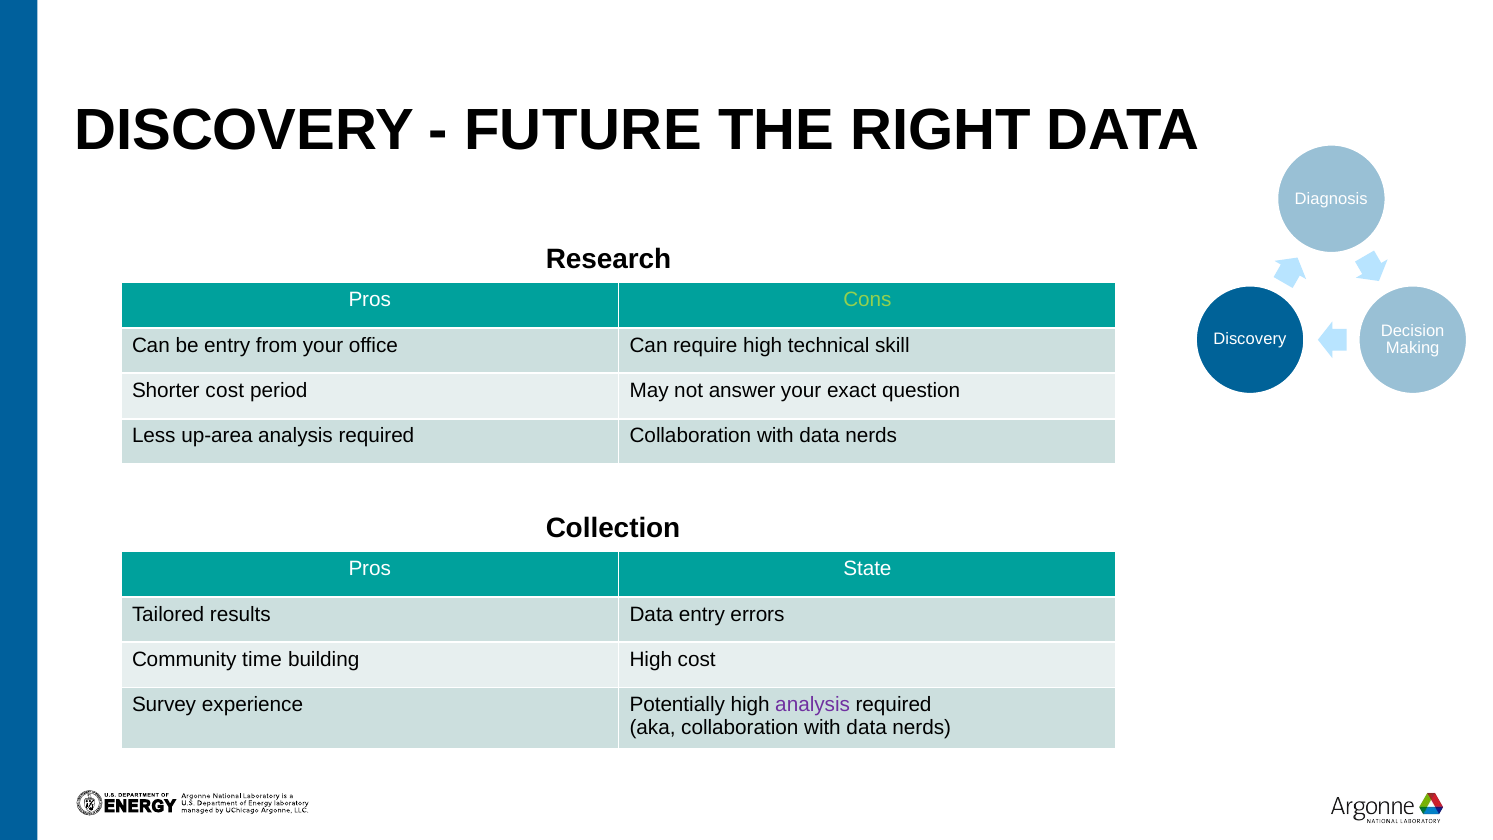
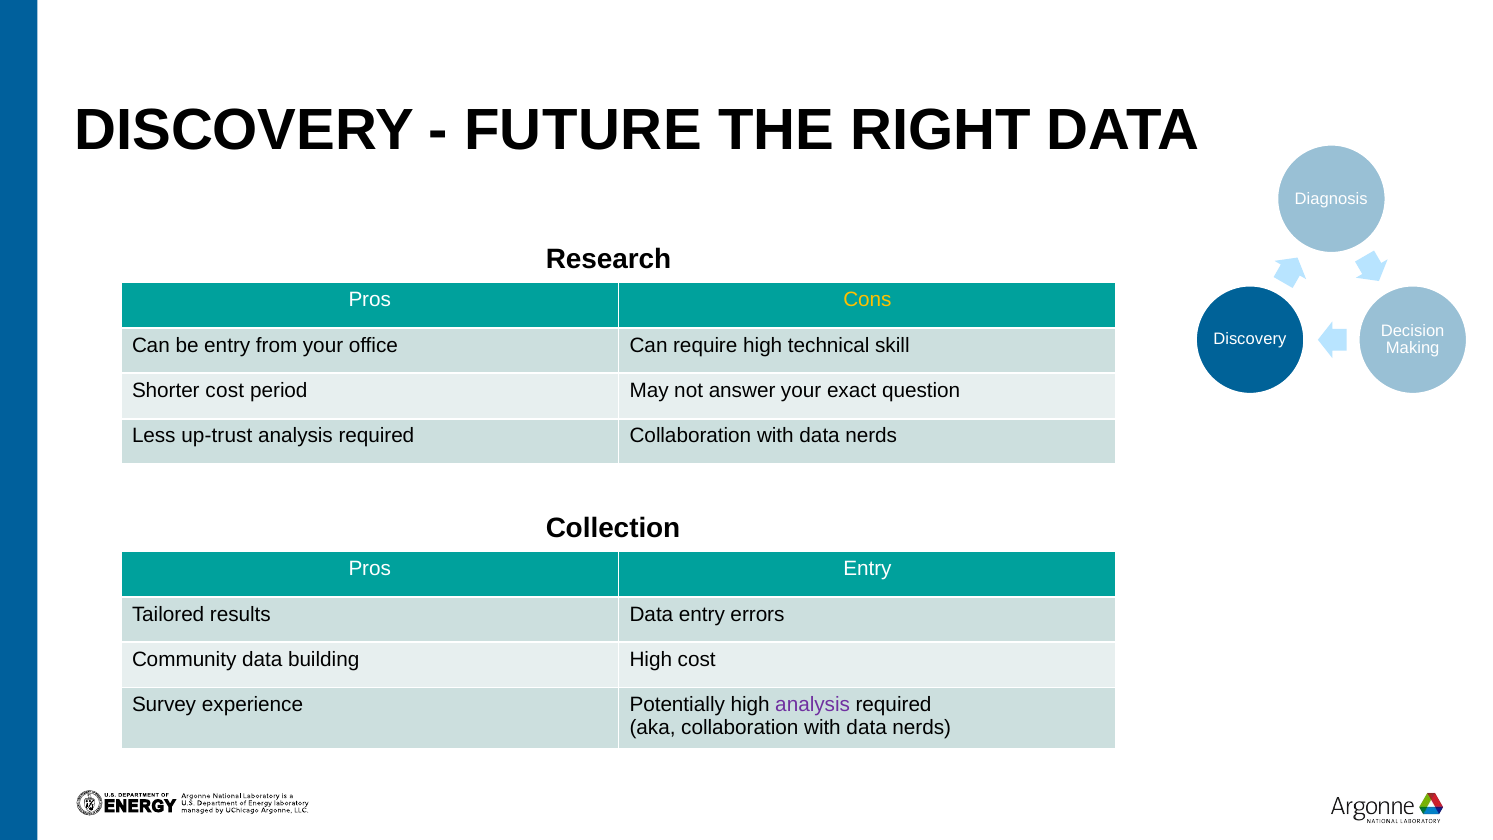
Cons colour: light green -> yellow (867, 300)
up-area: up-area -> up-trust (217, 436)
Pros State: State -> Entry (867, 569)
Community time: time -> data (262, 659)
